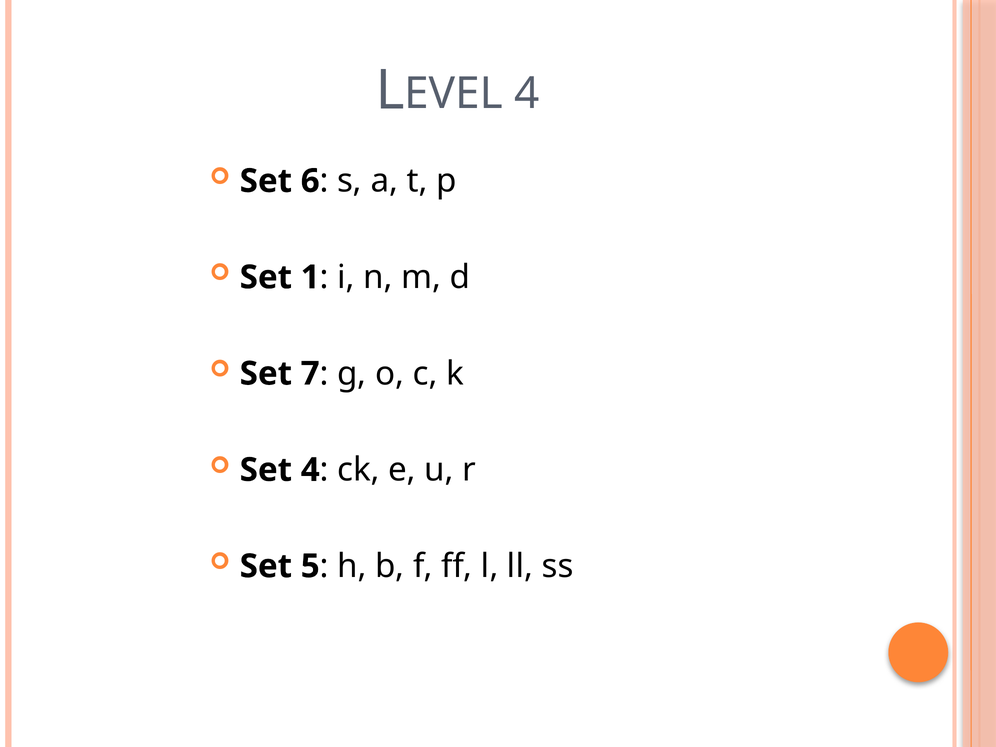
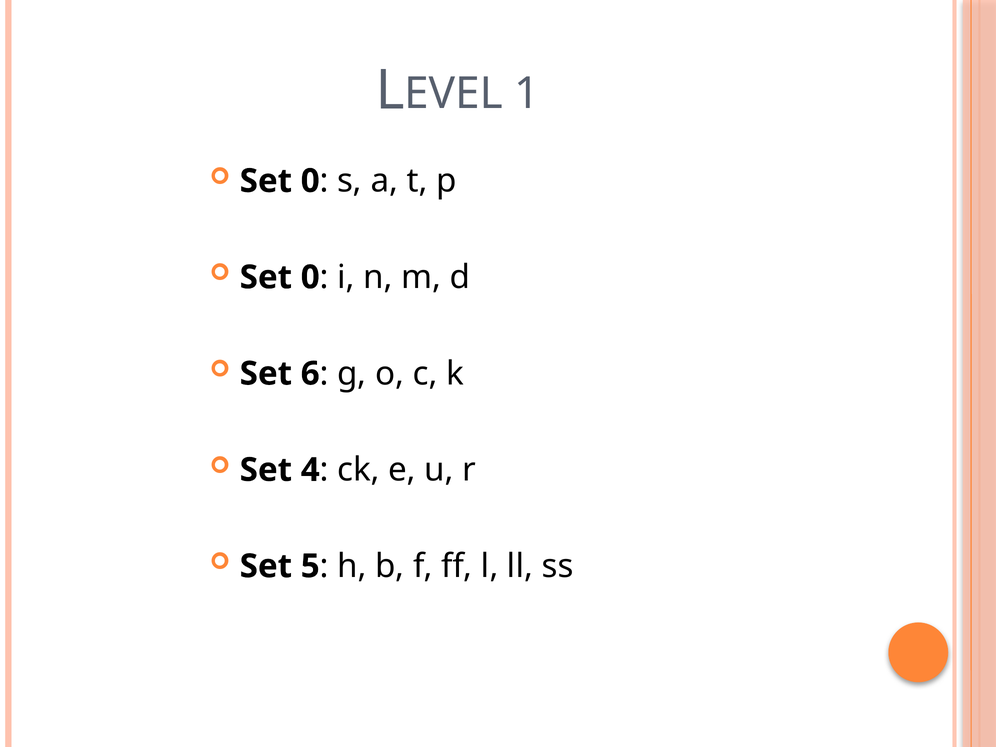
4: 4 -> 1 (527, 94)
6: 6 -> 0 (310, 181)
1: 1 -> 0 (310, 277)
7: 7 -> 6 (310, 374)
